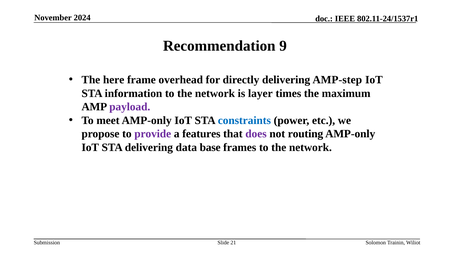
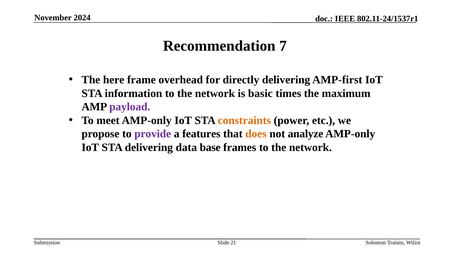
9: 9 -> 7 (283, 46)
AMP-step: AMP-step -> AMP-first (337, 80)
layer: layer -> basic (260, 93)
constraints colour: blue -> orange (244, 120)
does colour: purple -> orange (256, 134)
routing: routing -> analyze (306, 134)
